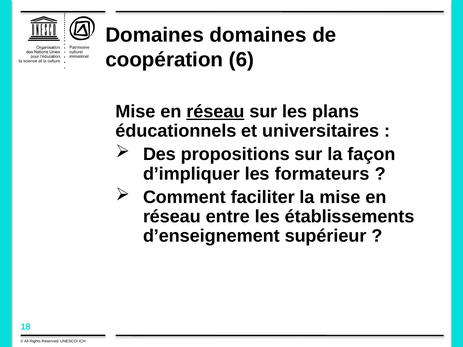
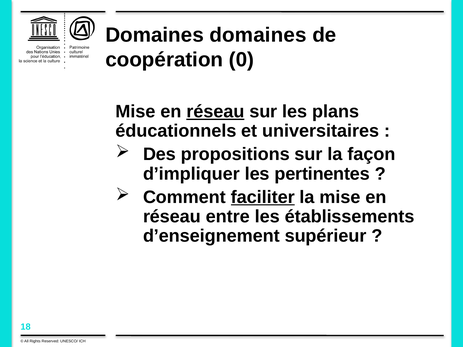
6: 6 -> 0 (241, 60)
formateurs: formateurs -> pertinentes (322, 174)
faciliter underline: none -> present (263, 197)
